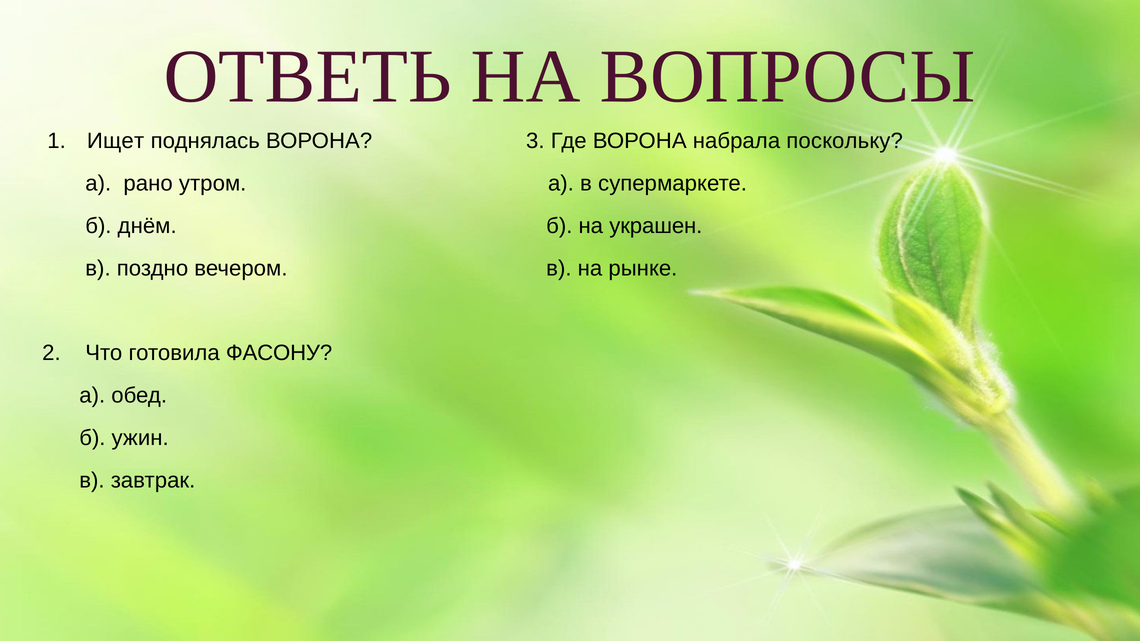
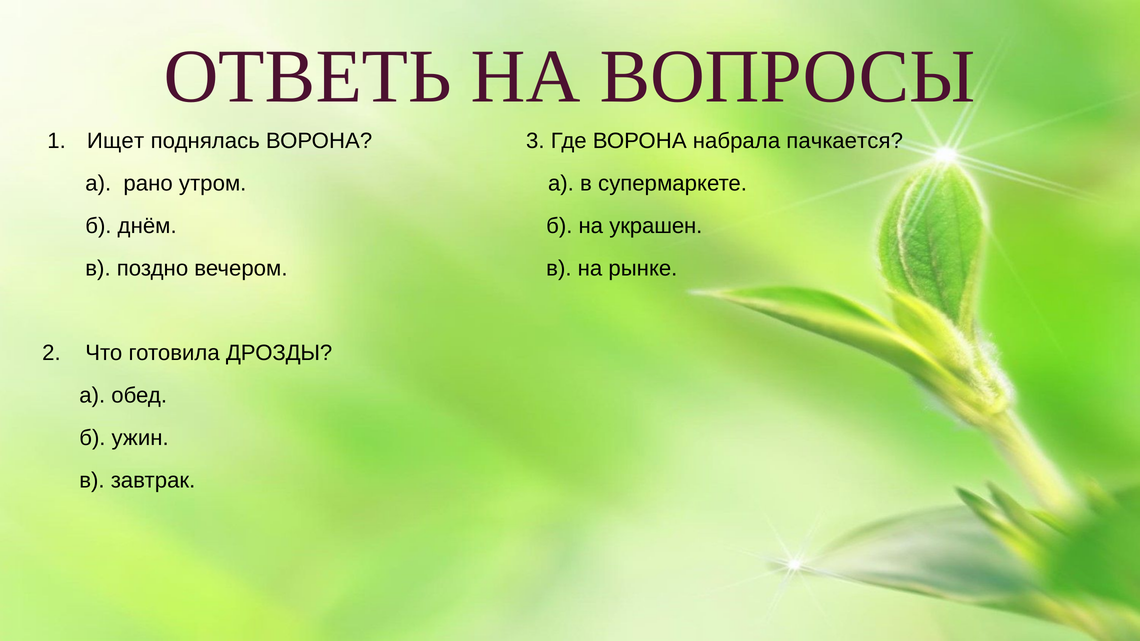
поскольку: поскольку -> пачкается (845, 141)
ФАСОНУ: ФАСОНУ -> ДРОЗДЫ (279, 353)
